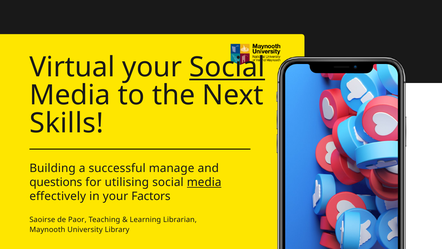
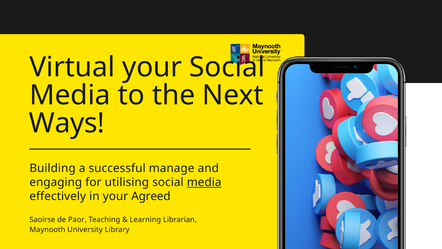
Social underline: present -> none (227, 67)
Skills: Skills -> Ways (67, 123)
questions: questions -> engaging (56, 182)
Factors: Factors -> Agreed (151, 196)
